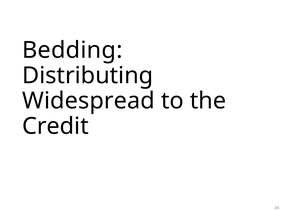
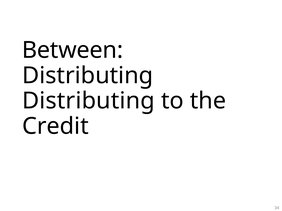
Bedding: Bedding -> Between (73, 50)
Widespread: Widespread -> Distributing (88, 101)
